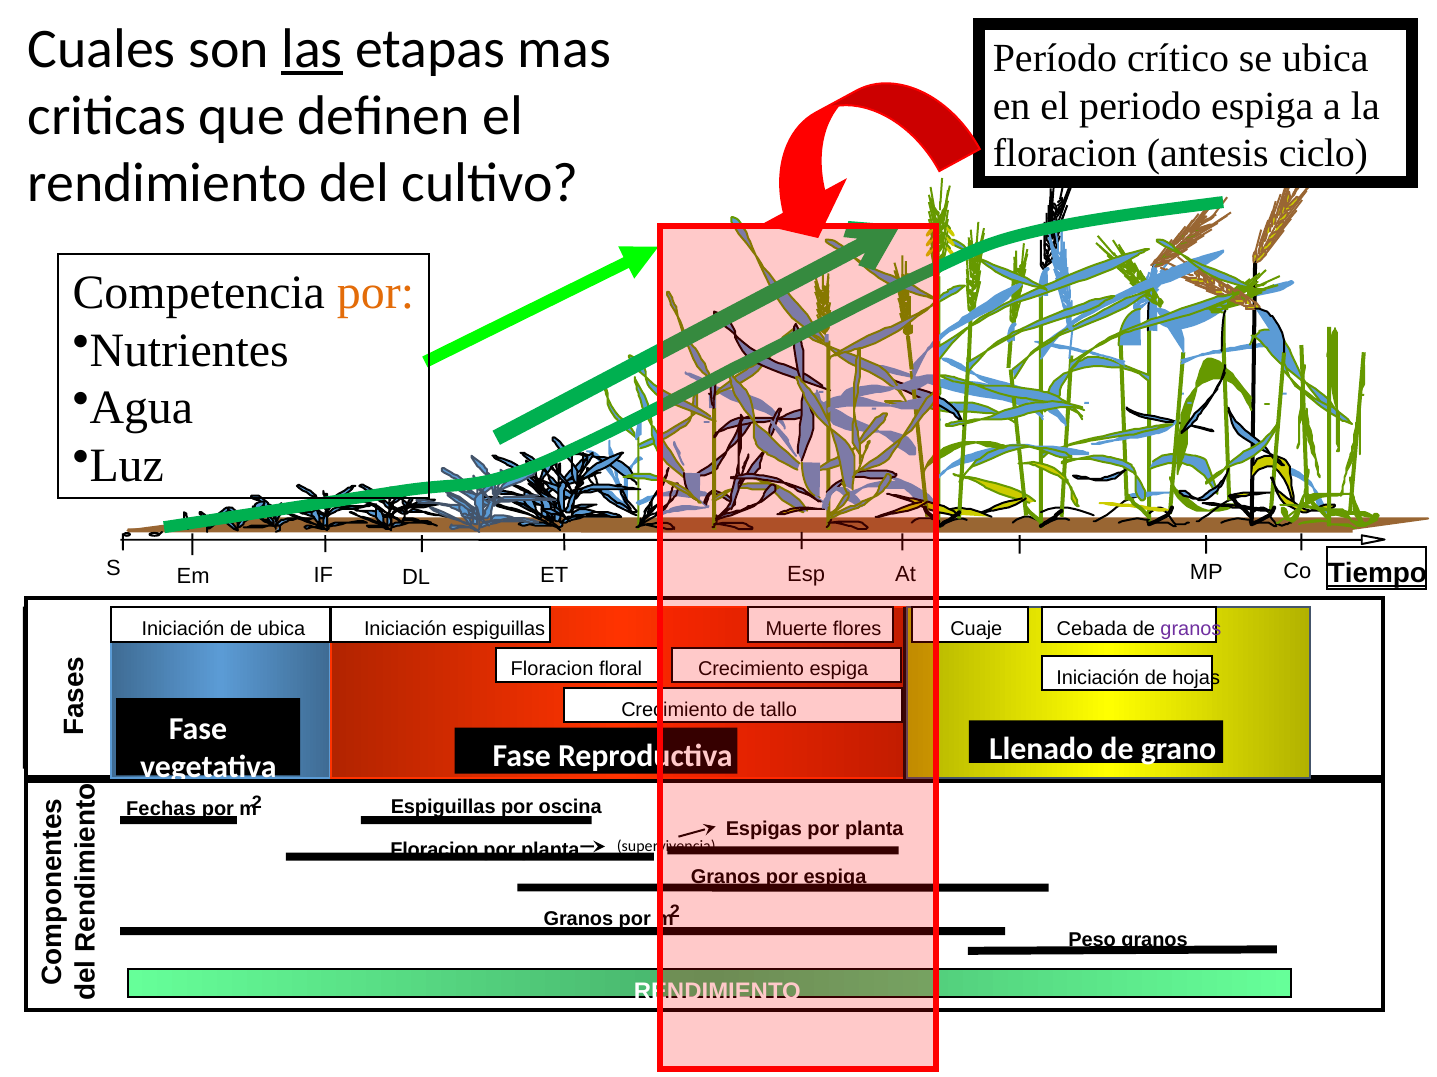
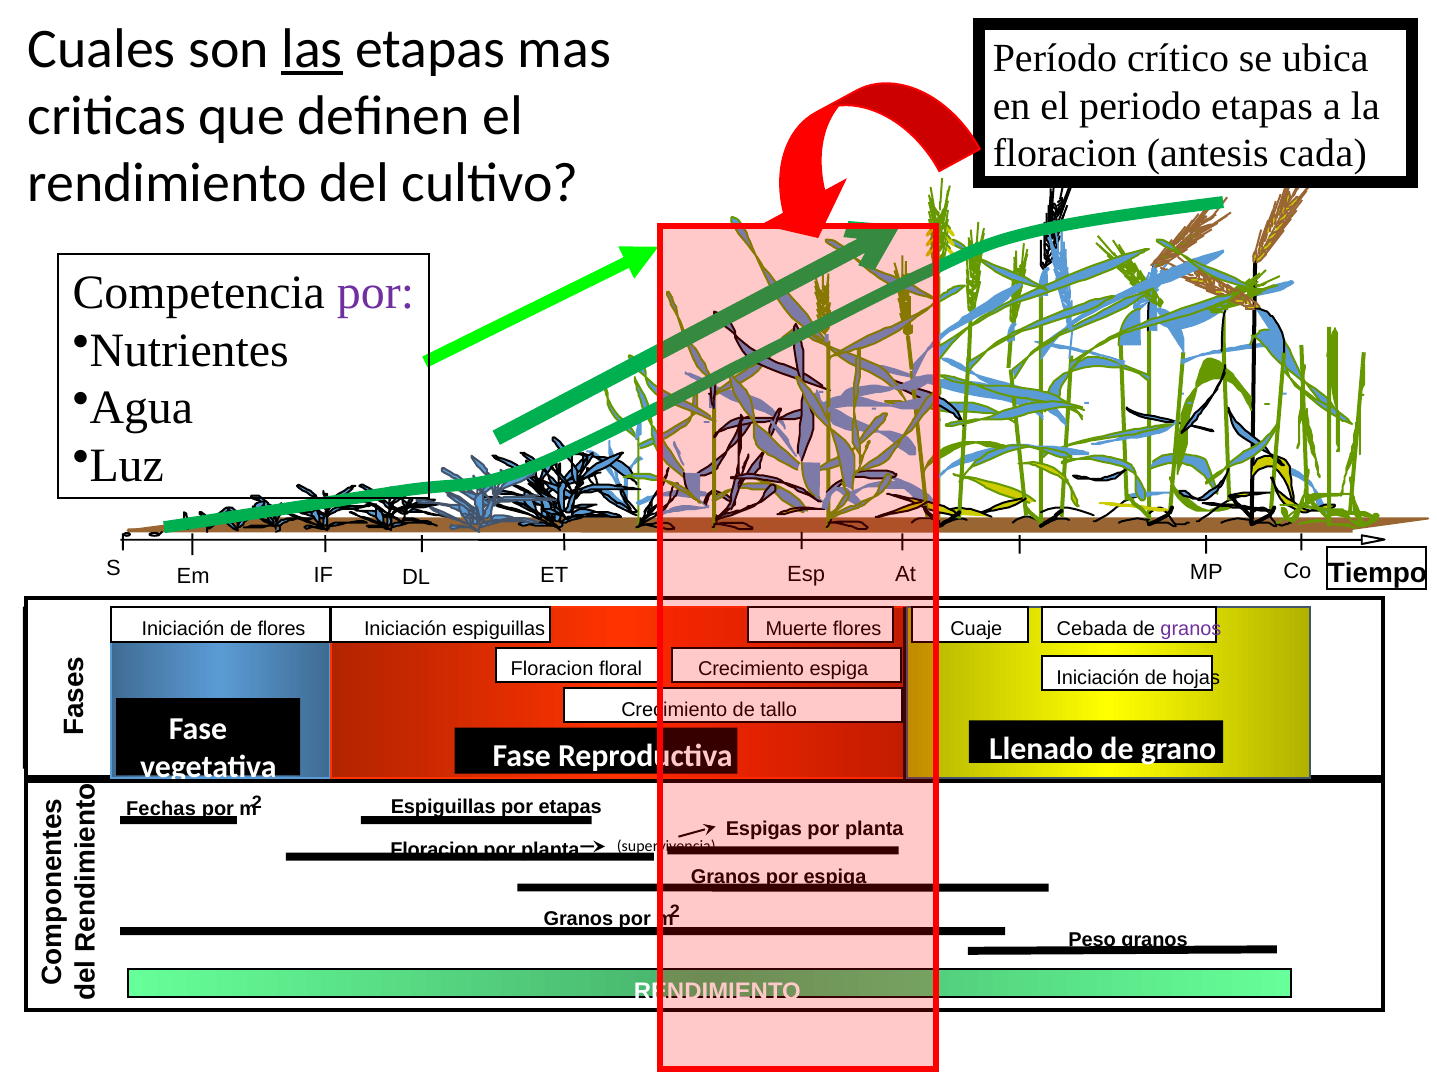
periodo espiga: espiga -> etapas (1262, 106)
ciclo: ciclo -> cada (1323, 154)
por colour: orange -> purple (376, 293)
Tiempo underline: present -> none (1377, 574)
de ubica: ubica -> flores (282, 629)
por oscina: oscina -> etapas (570, 808)
